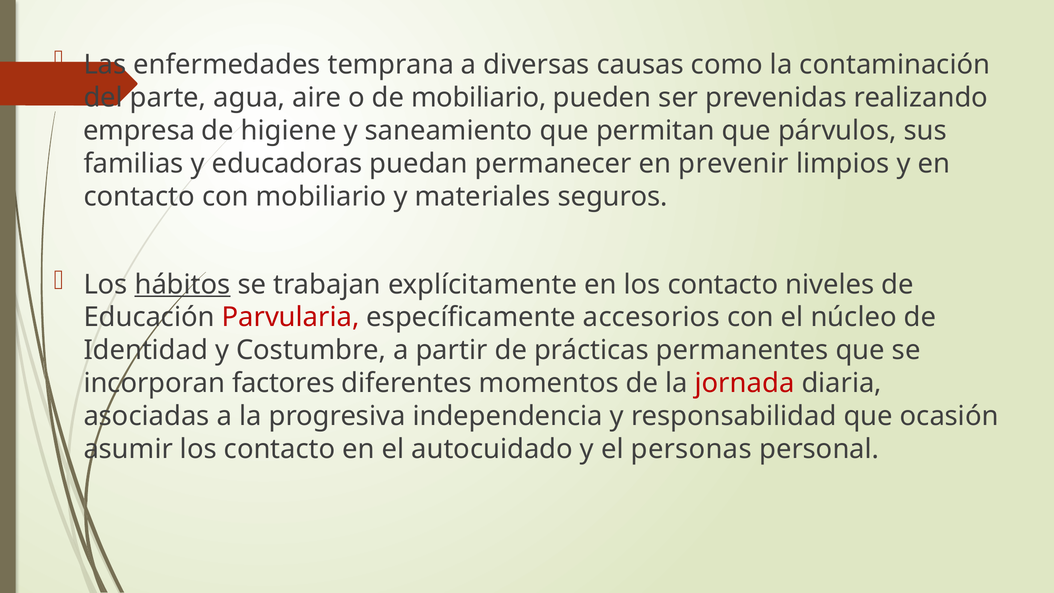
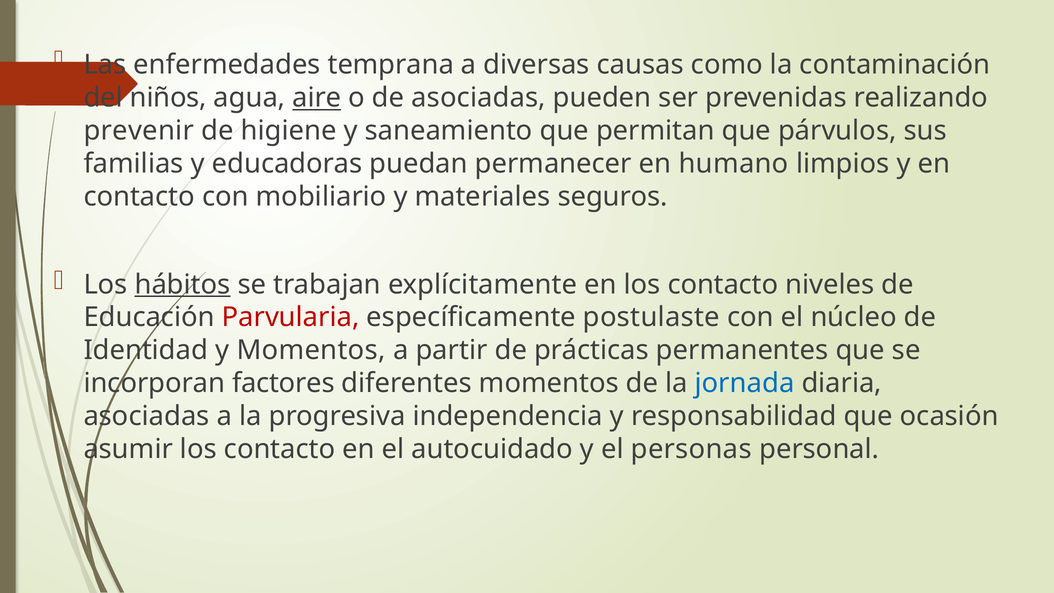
parte: parte -> niños (168, 98)
aire underline: none -> present (317, 98)
de mobiliario: mobiliario -> asociadas (479, 98)
empresa: empresa -> prevenir (139, 131)
prevenir: prevenir -> humano (734, 164)
accesorios: accesorios -> postulaste (651, 317)
y Costumbre: Costumbre -> Momentos (311, 350)
jornada colour: red -> blue (745, 383)
